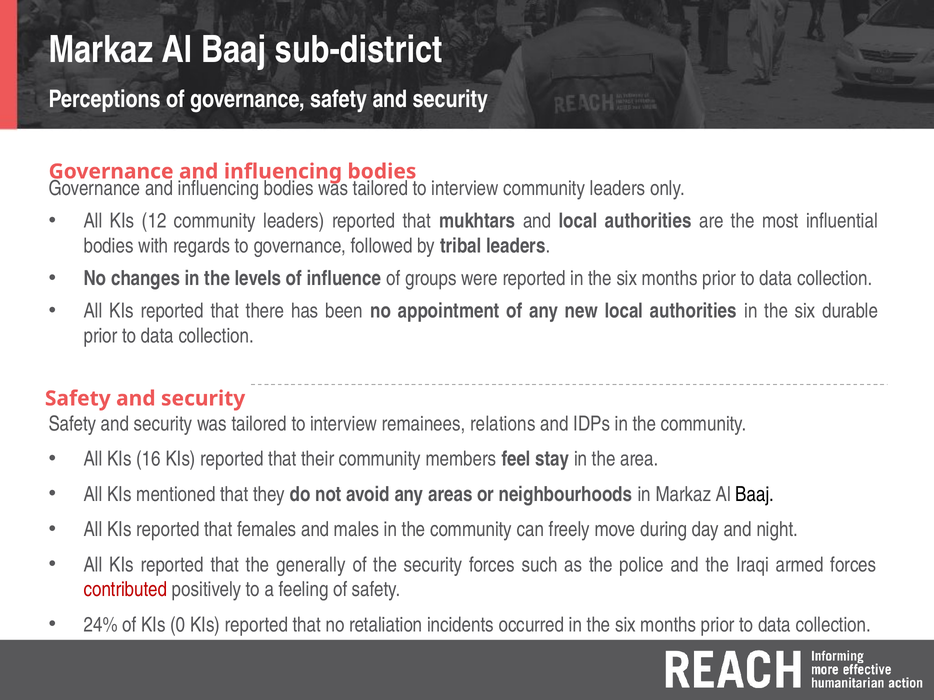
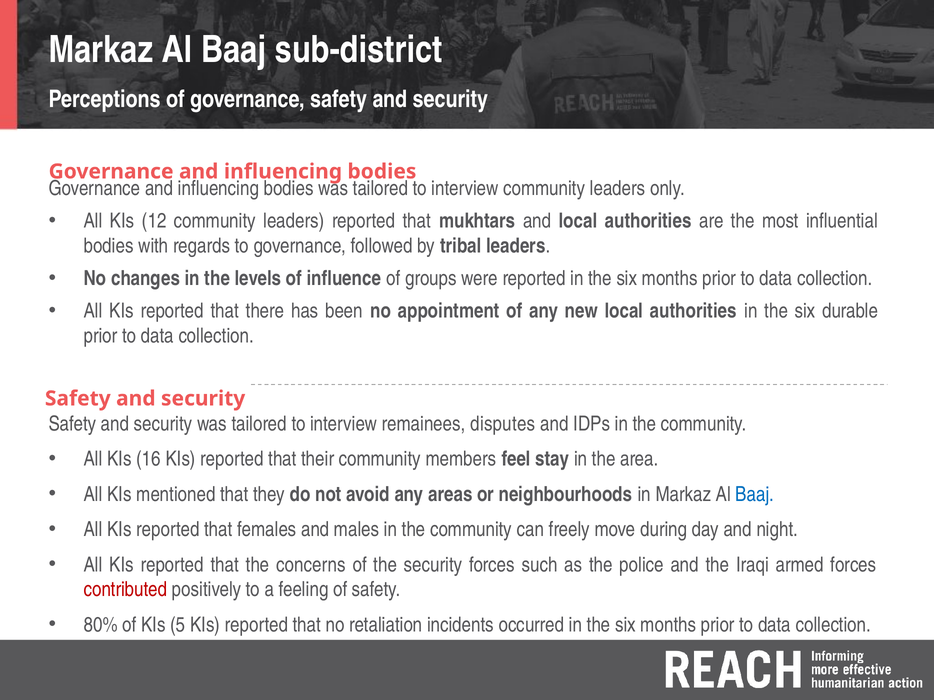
relations: relations -> disputes (503, 424)
Baaj colour: black -> blue (755, 495)
generally: generally -> concerns (311, 565)
24%: 24% -> 80% (101, 625)
0: 0 -> 5 (178, 625)
